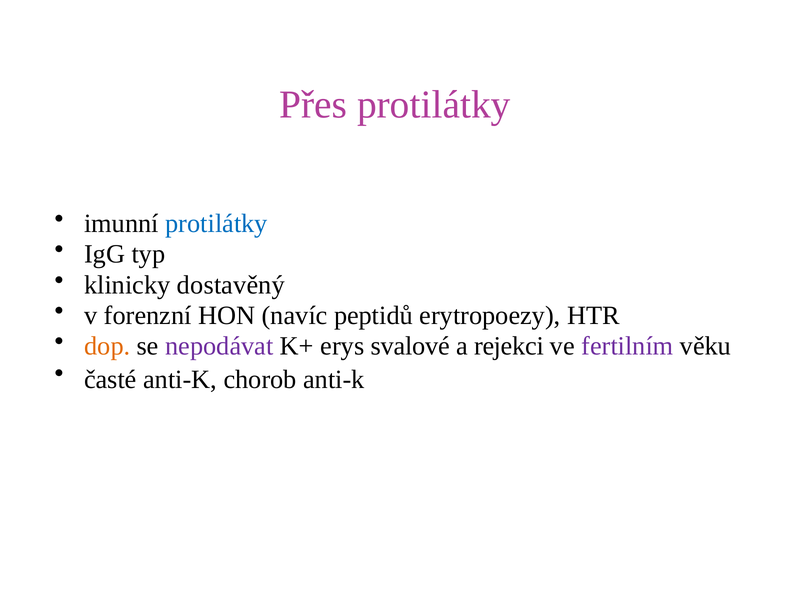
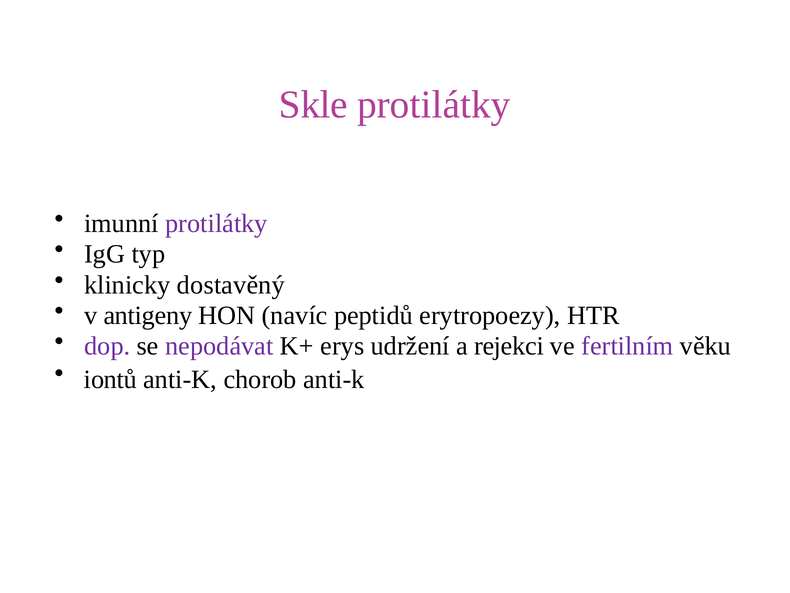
Přes: Přes -> Skle (313, 105)
protilátky colour: blue -> purple (216, 223)
forenzní: forenzní -> antigeny (148, 315)
dop colour: orange -> purple (107, 346)
svalové: svalové -> udržení (410, 346)
časté: časté -> iontů (111, 379)
